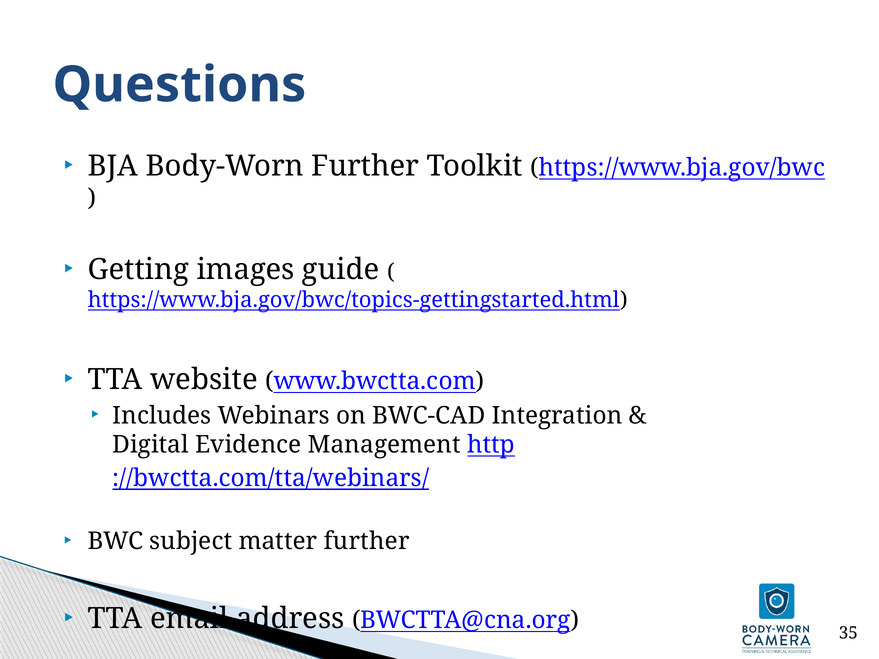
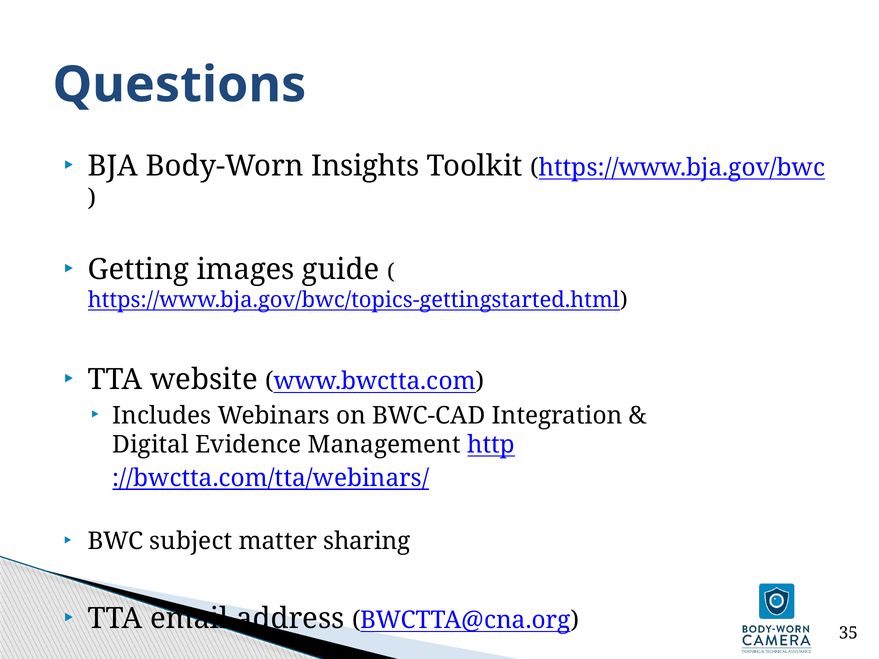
Body-Worn Further: Further -> Insights (365, 166)
matter further: further -> sharing (367, 541)
